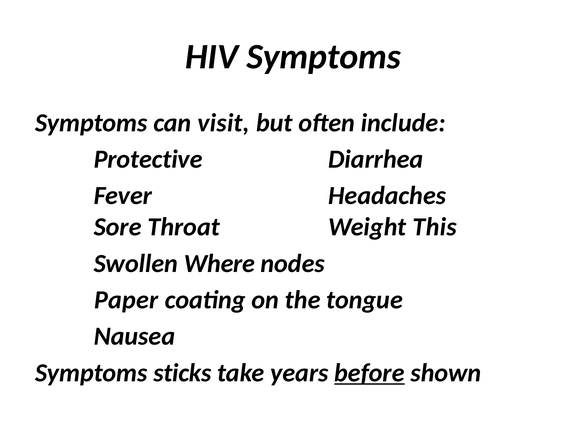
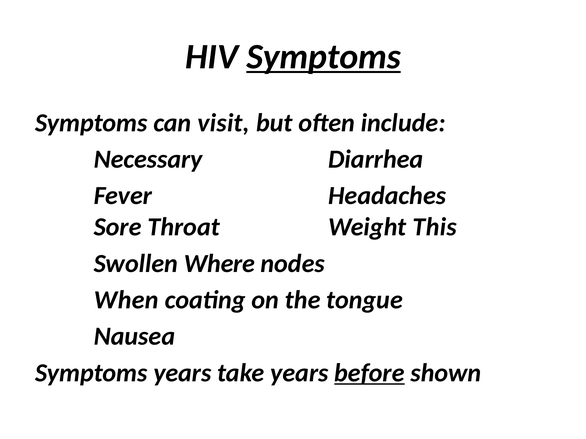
Symptoms underline: none -> present (324, 57)
Protective: Protective -> Necessary (148, 159)
Paper: Paper -> When (126, 300)
Symptoms sticks: sticks -> years (182, 373)
